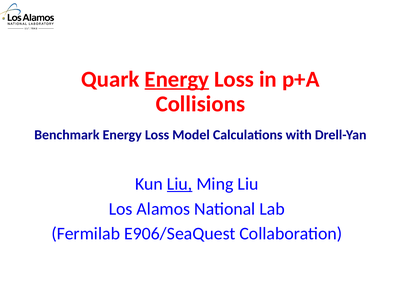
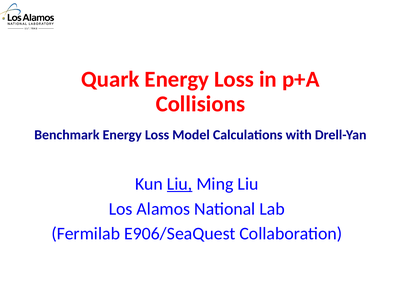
Energy underline: present -> none (177, 79)
